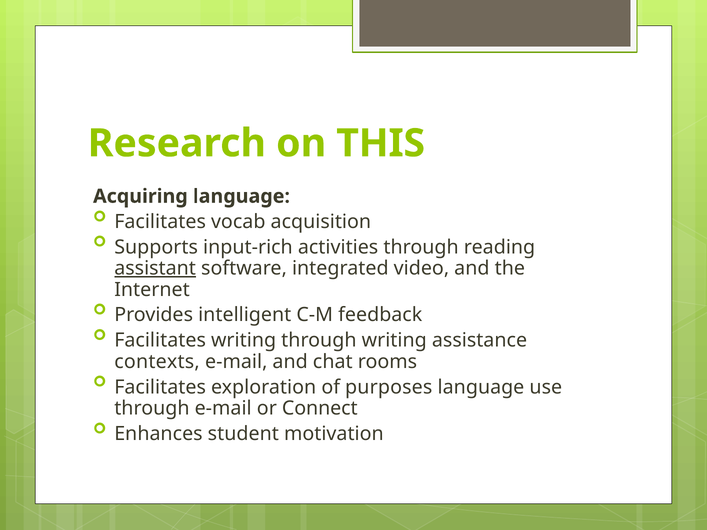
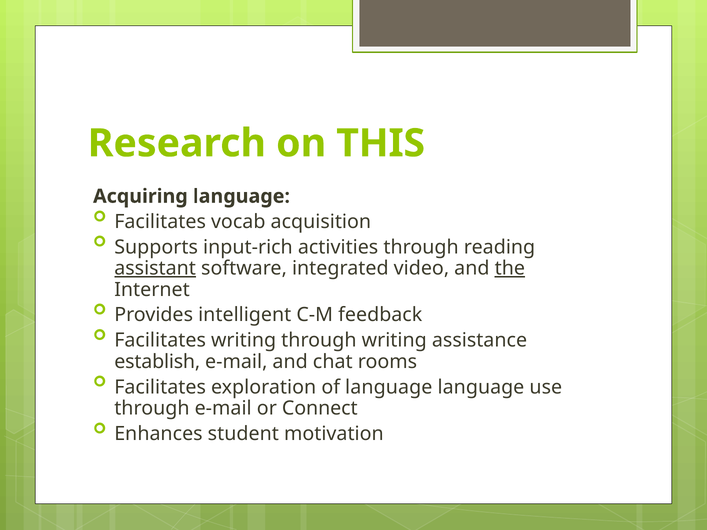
the underline: none -> present (510, 268)
contexts: contexts -> establish (157, 362)
of purposes: purposes -> language (389, 387)
